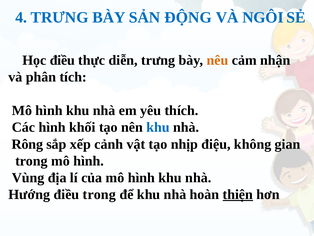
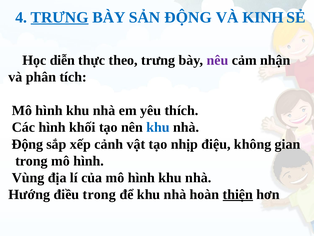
TRƯNG underline: none -> present (60, 17)
NGÔI: NGÔI -> KINH (263, 17)
Học điều: điều -> diễn (62, 60)
diễn: diễn -> theo (123, 60)
nêu colour: orange -> purple (217, 60)
Rông: Rông -> Động (27, 144)
